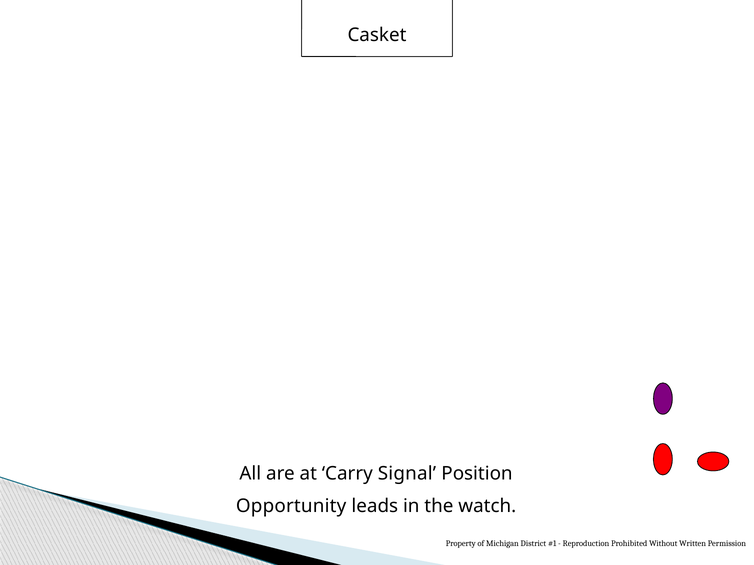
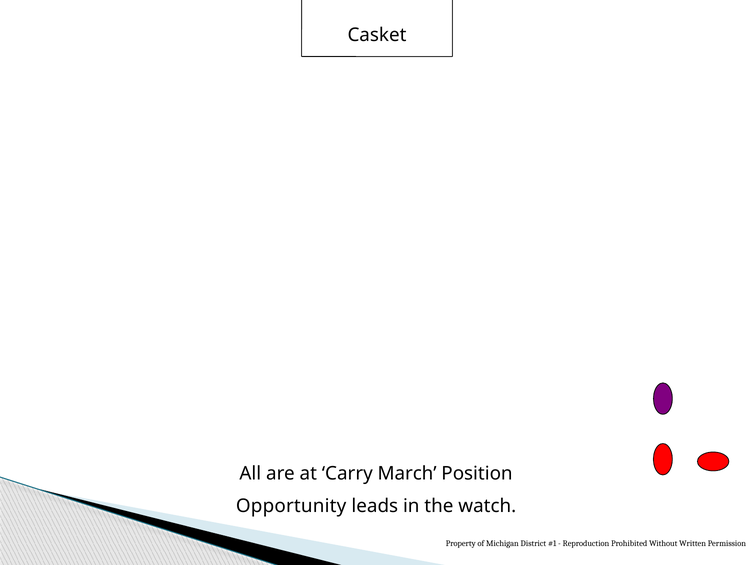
Signal: Signal -> March (407, 474)
